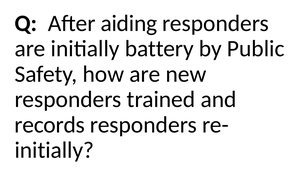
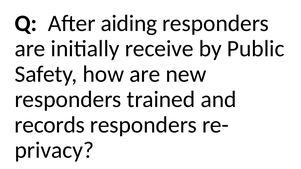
battery: battery -> receive (159, 49)
initially: initially -> privacy (54, 150)
